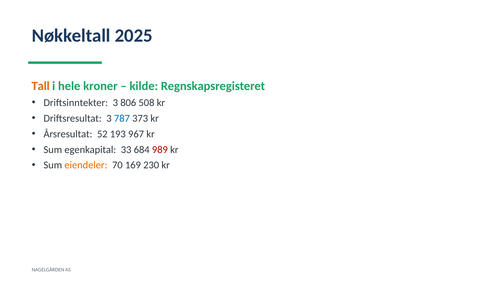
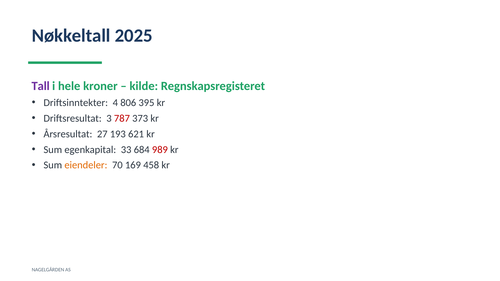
Tall colour: orange -> purple (41, 86)
Driftsinntekter 3: 3 -> 4 (115, 103)
508: 508 -> 395 (146, 103)
787 colour: blue -> red (122, 118)
52: 52 -> 27 (102, 134)
967: 967 -> 621 (136, 134)
230: 230 -> 458 (151, 165)
